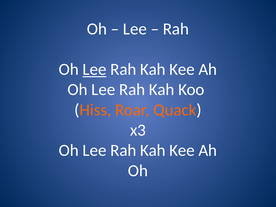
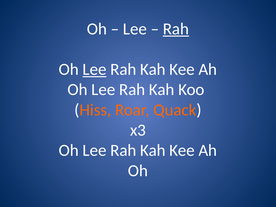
Rah underline: none -> present (176, 29)
